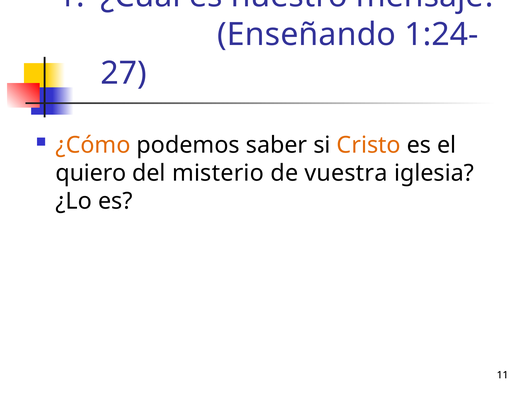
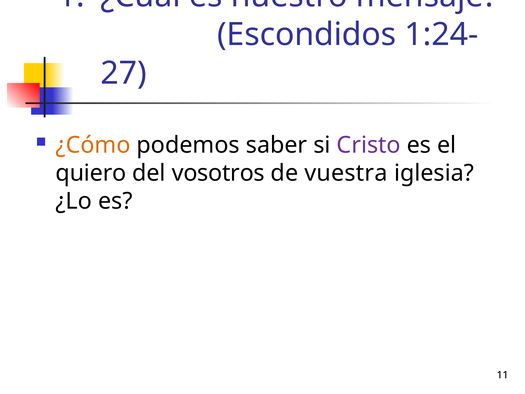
Enseñando: Enseñando -> Escondidos (307, 35)
Cristo colour: orange -> purple (369, 145)
misterio: misterio -> vosotros (218, 173)
